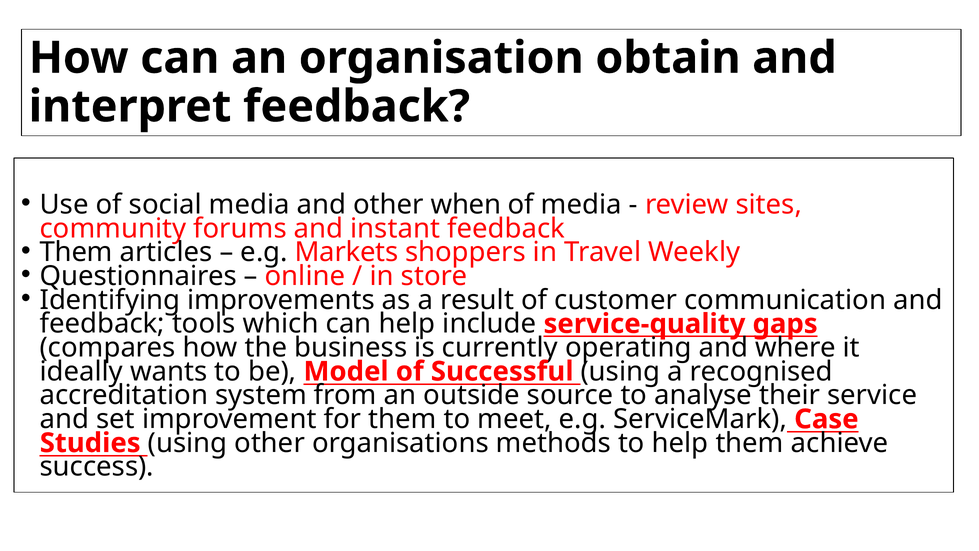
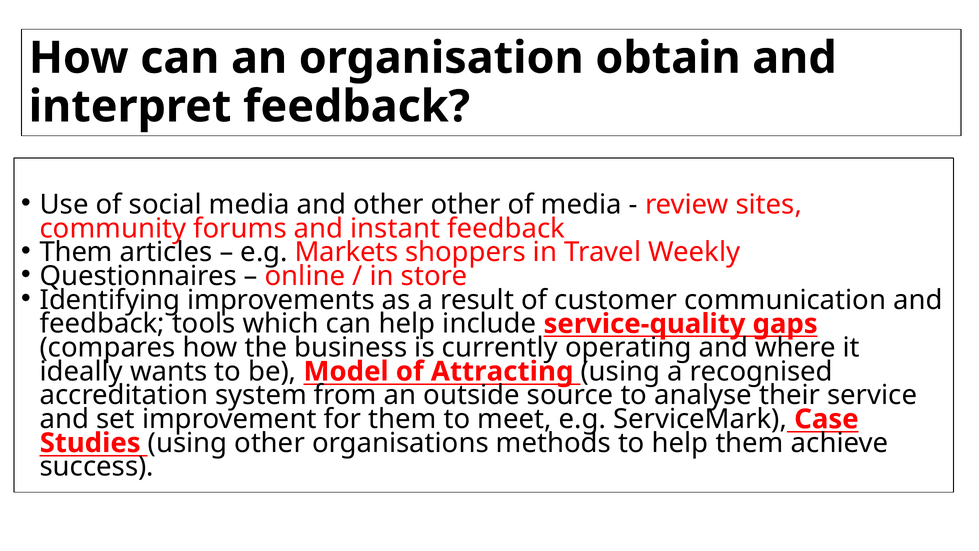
other when: when -> other (466, 205)
Successful: Successful -> Attracting (502, 371)
